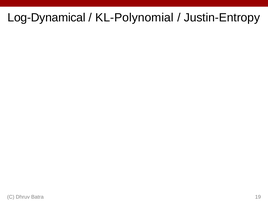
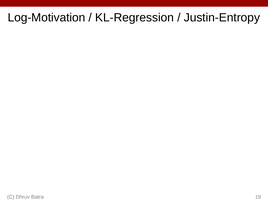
Log-Dynamical: Log-Dynamical -> Log-Motivation (46, 18)
KL-Polynomial: KL-Polynomial -> KL-Regression (135, 18)
